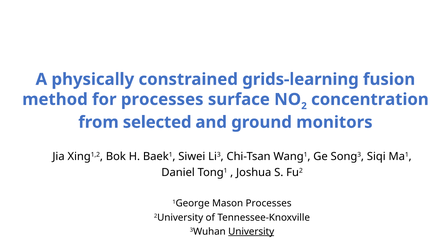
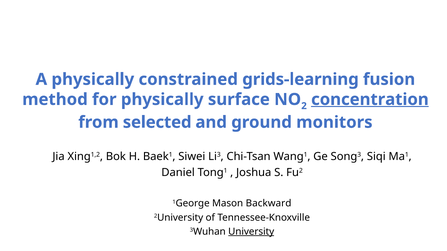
for processes: processes -> physically (162, 100)
concentration underline: none -> present (370, 100)
Mason Processes: Processes -> Backward (269, 204)
